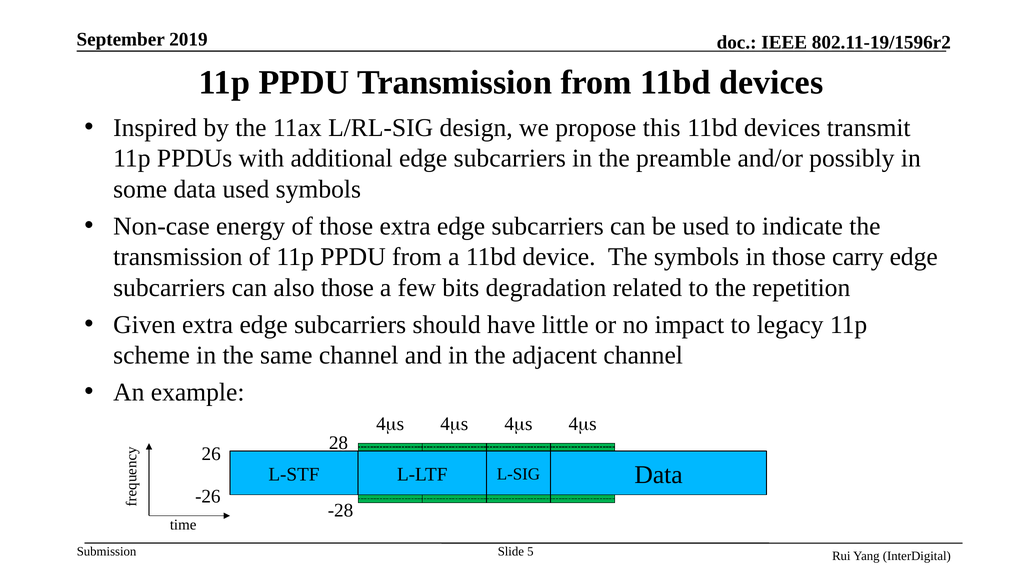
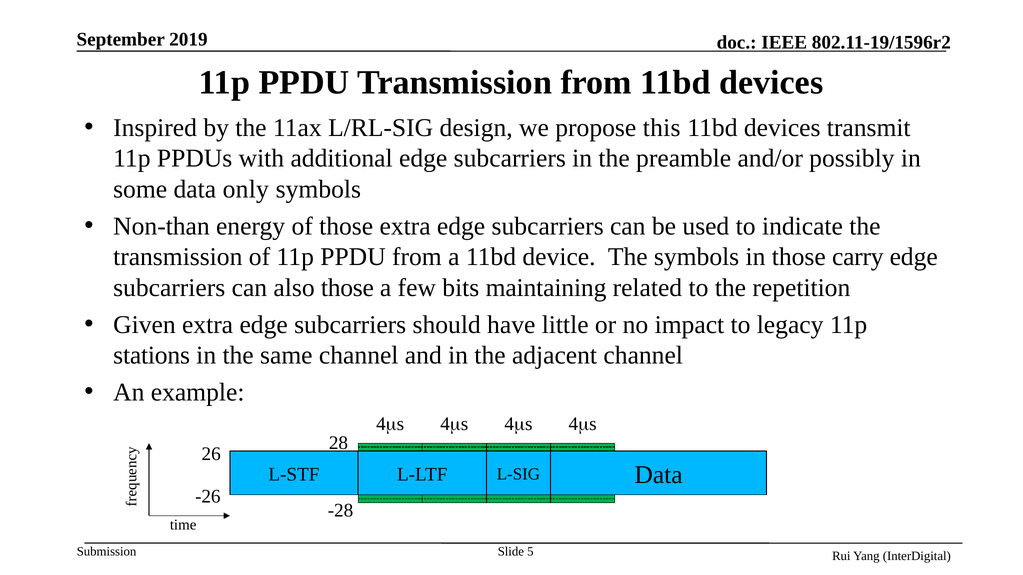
data used: used -> only (246, 189)
Non-case: Non-case -> Non-than (161, 226)
degradation: degradation -> maintaining (546, 288)
scheme: scheme -> stations (152, 356)
